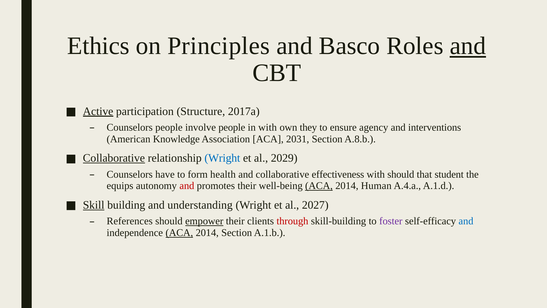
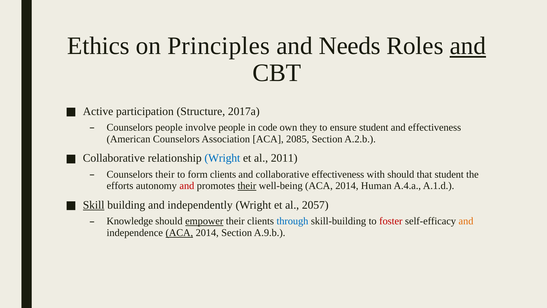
Basco: Basco -> Needs (350, 46)
Active underline: present -> none (98, 111)
in with: with -> code (268, 127)
ensure agency: agency -> student (374, 127)
and interventions: interventions -> effectiveness (435, 127)
American Knowledge: Knowledge -> Counselors (176, 139)
2031: 2031 -> 2085 (298, 139)
A.8.b: A.8.b -> A.2.b (360, 139)
Collaborative underline: present -> none (114, 158)
2029: 2029 -> 2011 (284, 158)
Counselors have: have -> their (165, 174)
form health: health -> clients (223, 174)
equips: equips -> efforts (120, 186)
their underline: none -> present (247, 186)
ACA underline: present -> none (319, 186)
understanding: understanding -> independently (200, 205)
2027: 2027 -> 2057 (315, 205)
References: References -> Knowledge (130, 221)
through colour: red -> blue (292, 221)
foster colour: purple -> red (391, 221)
and colour: blue -> orange (466, 221)
A.1.b: A.1.b -> A.9.b (270, 233)
